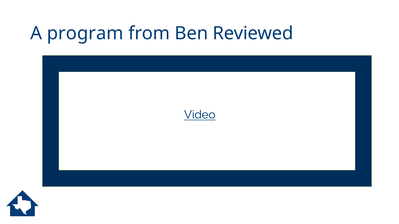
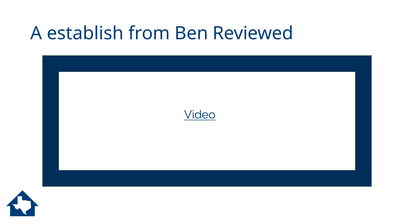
program: program -> establish (85, 34)
